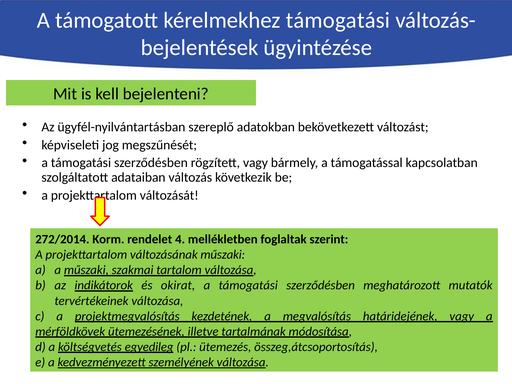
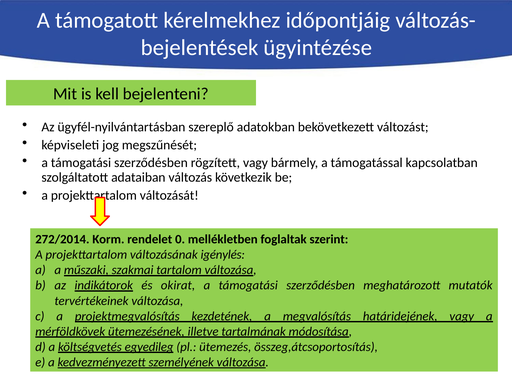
kérelmekhez támogatási: támogatási -> időpontjáig (338, 20)
4: 4 -> 0 (180, 239)
változásának műszaki: műszaki -> igénylés (223, 255)
